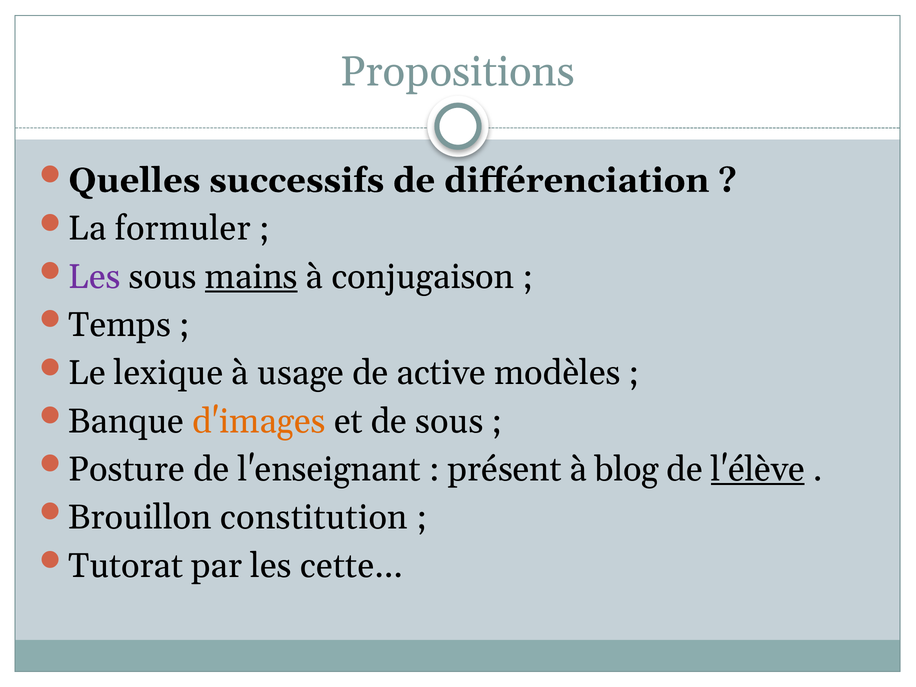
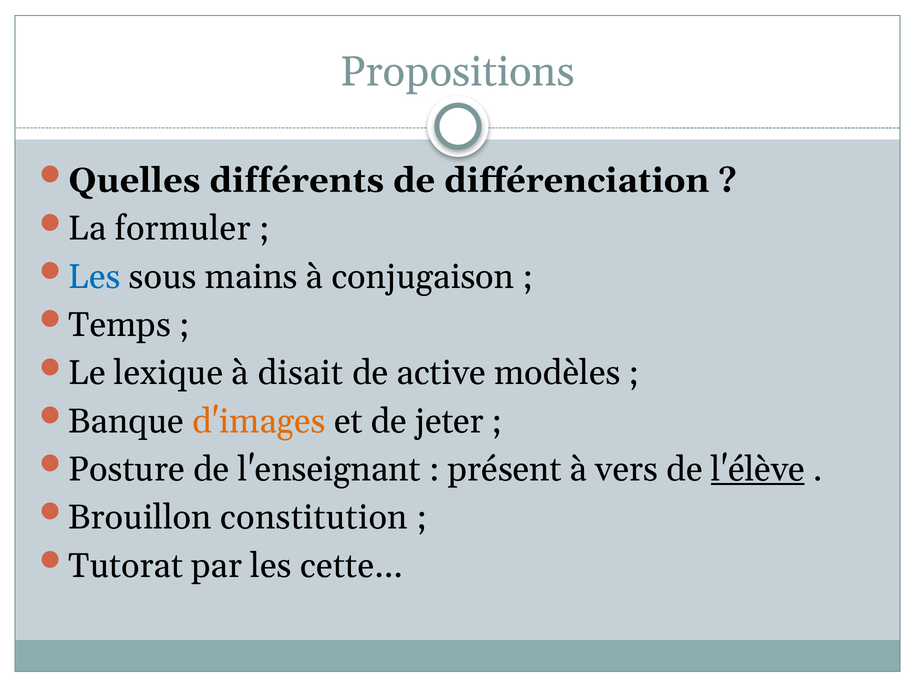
successifs: successifs -> différents (297, 181)
Les colour: purple -> blue (94, 277)
mains underline: present -> none (251, 277)
usage: usage -> disait (300, 373)
de sous: sous -> jeter (450, 421)
blog: blog -> vers (627, 469)
